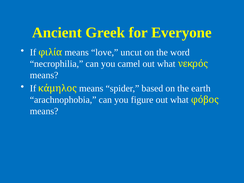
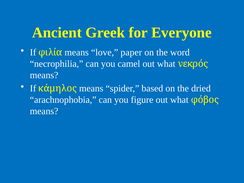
uncut: uncut -> paper (131, 52)
earth: earth -> dried (201, 88)
